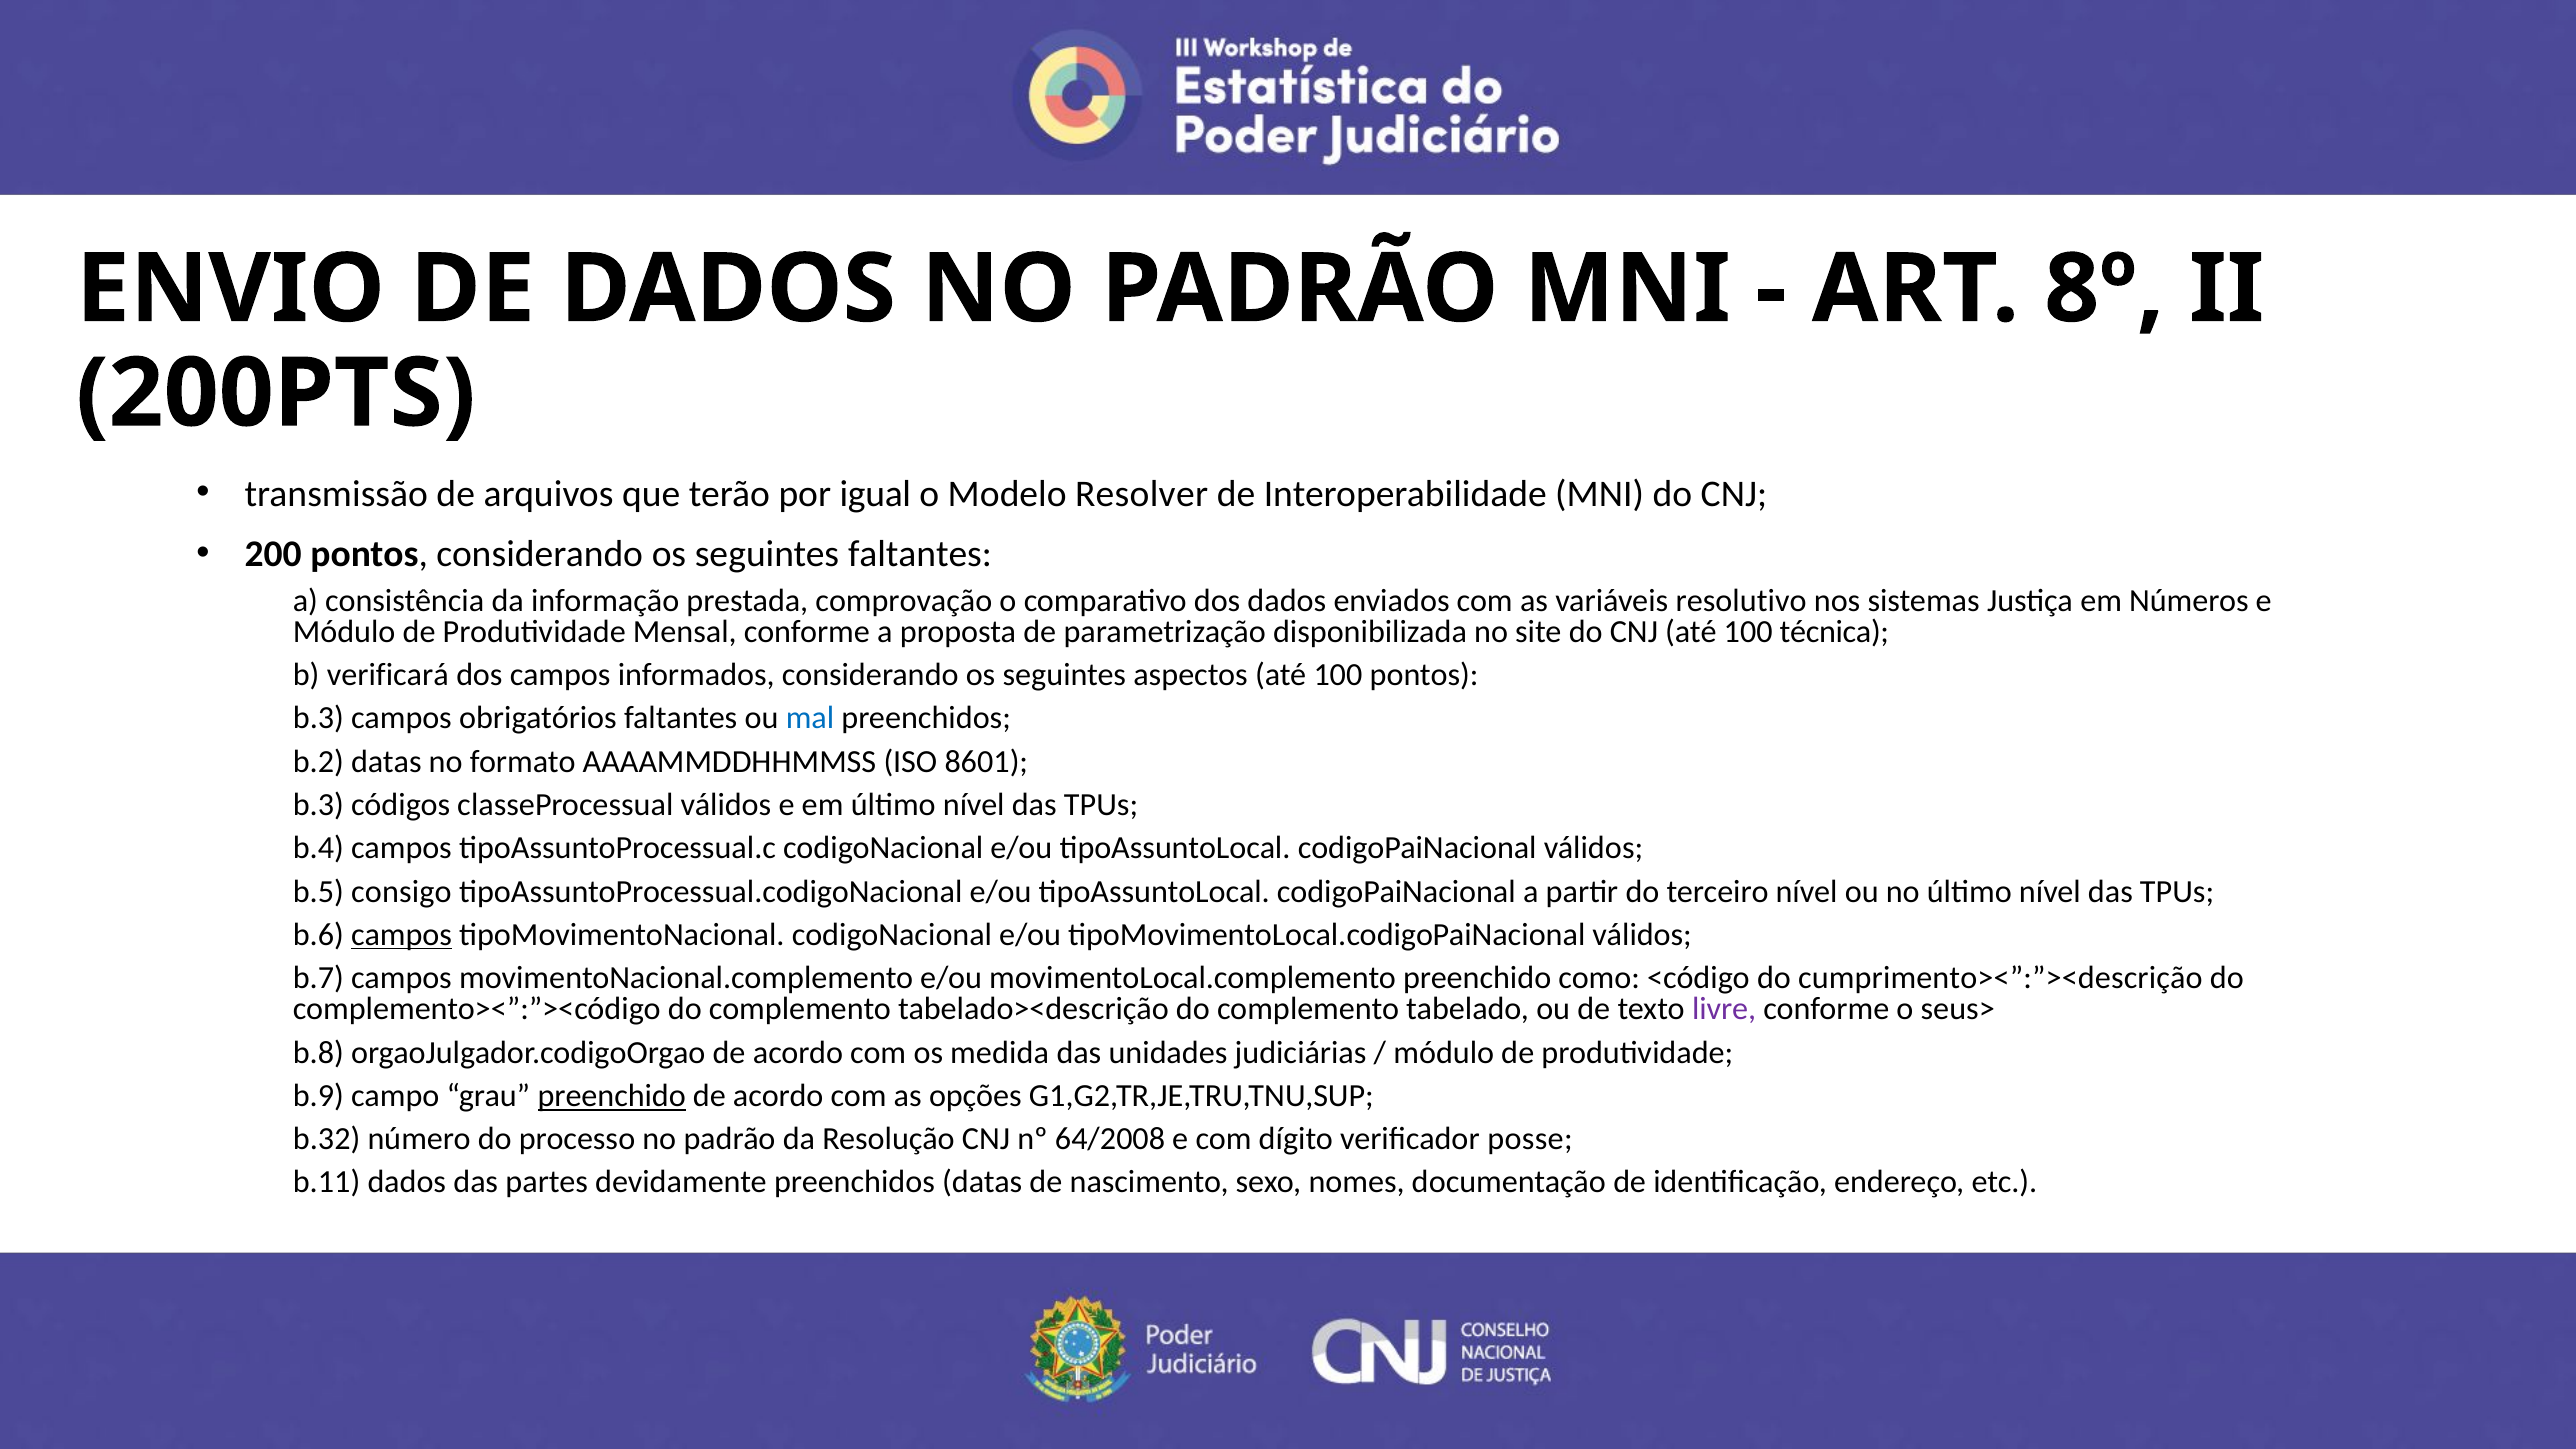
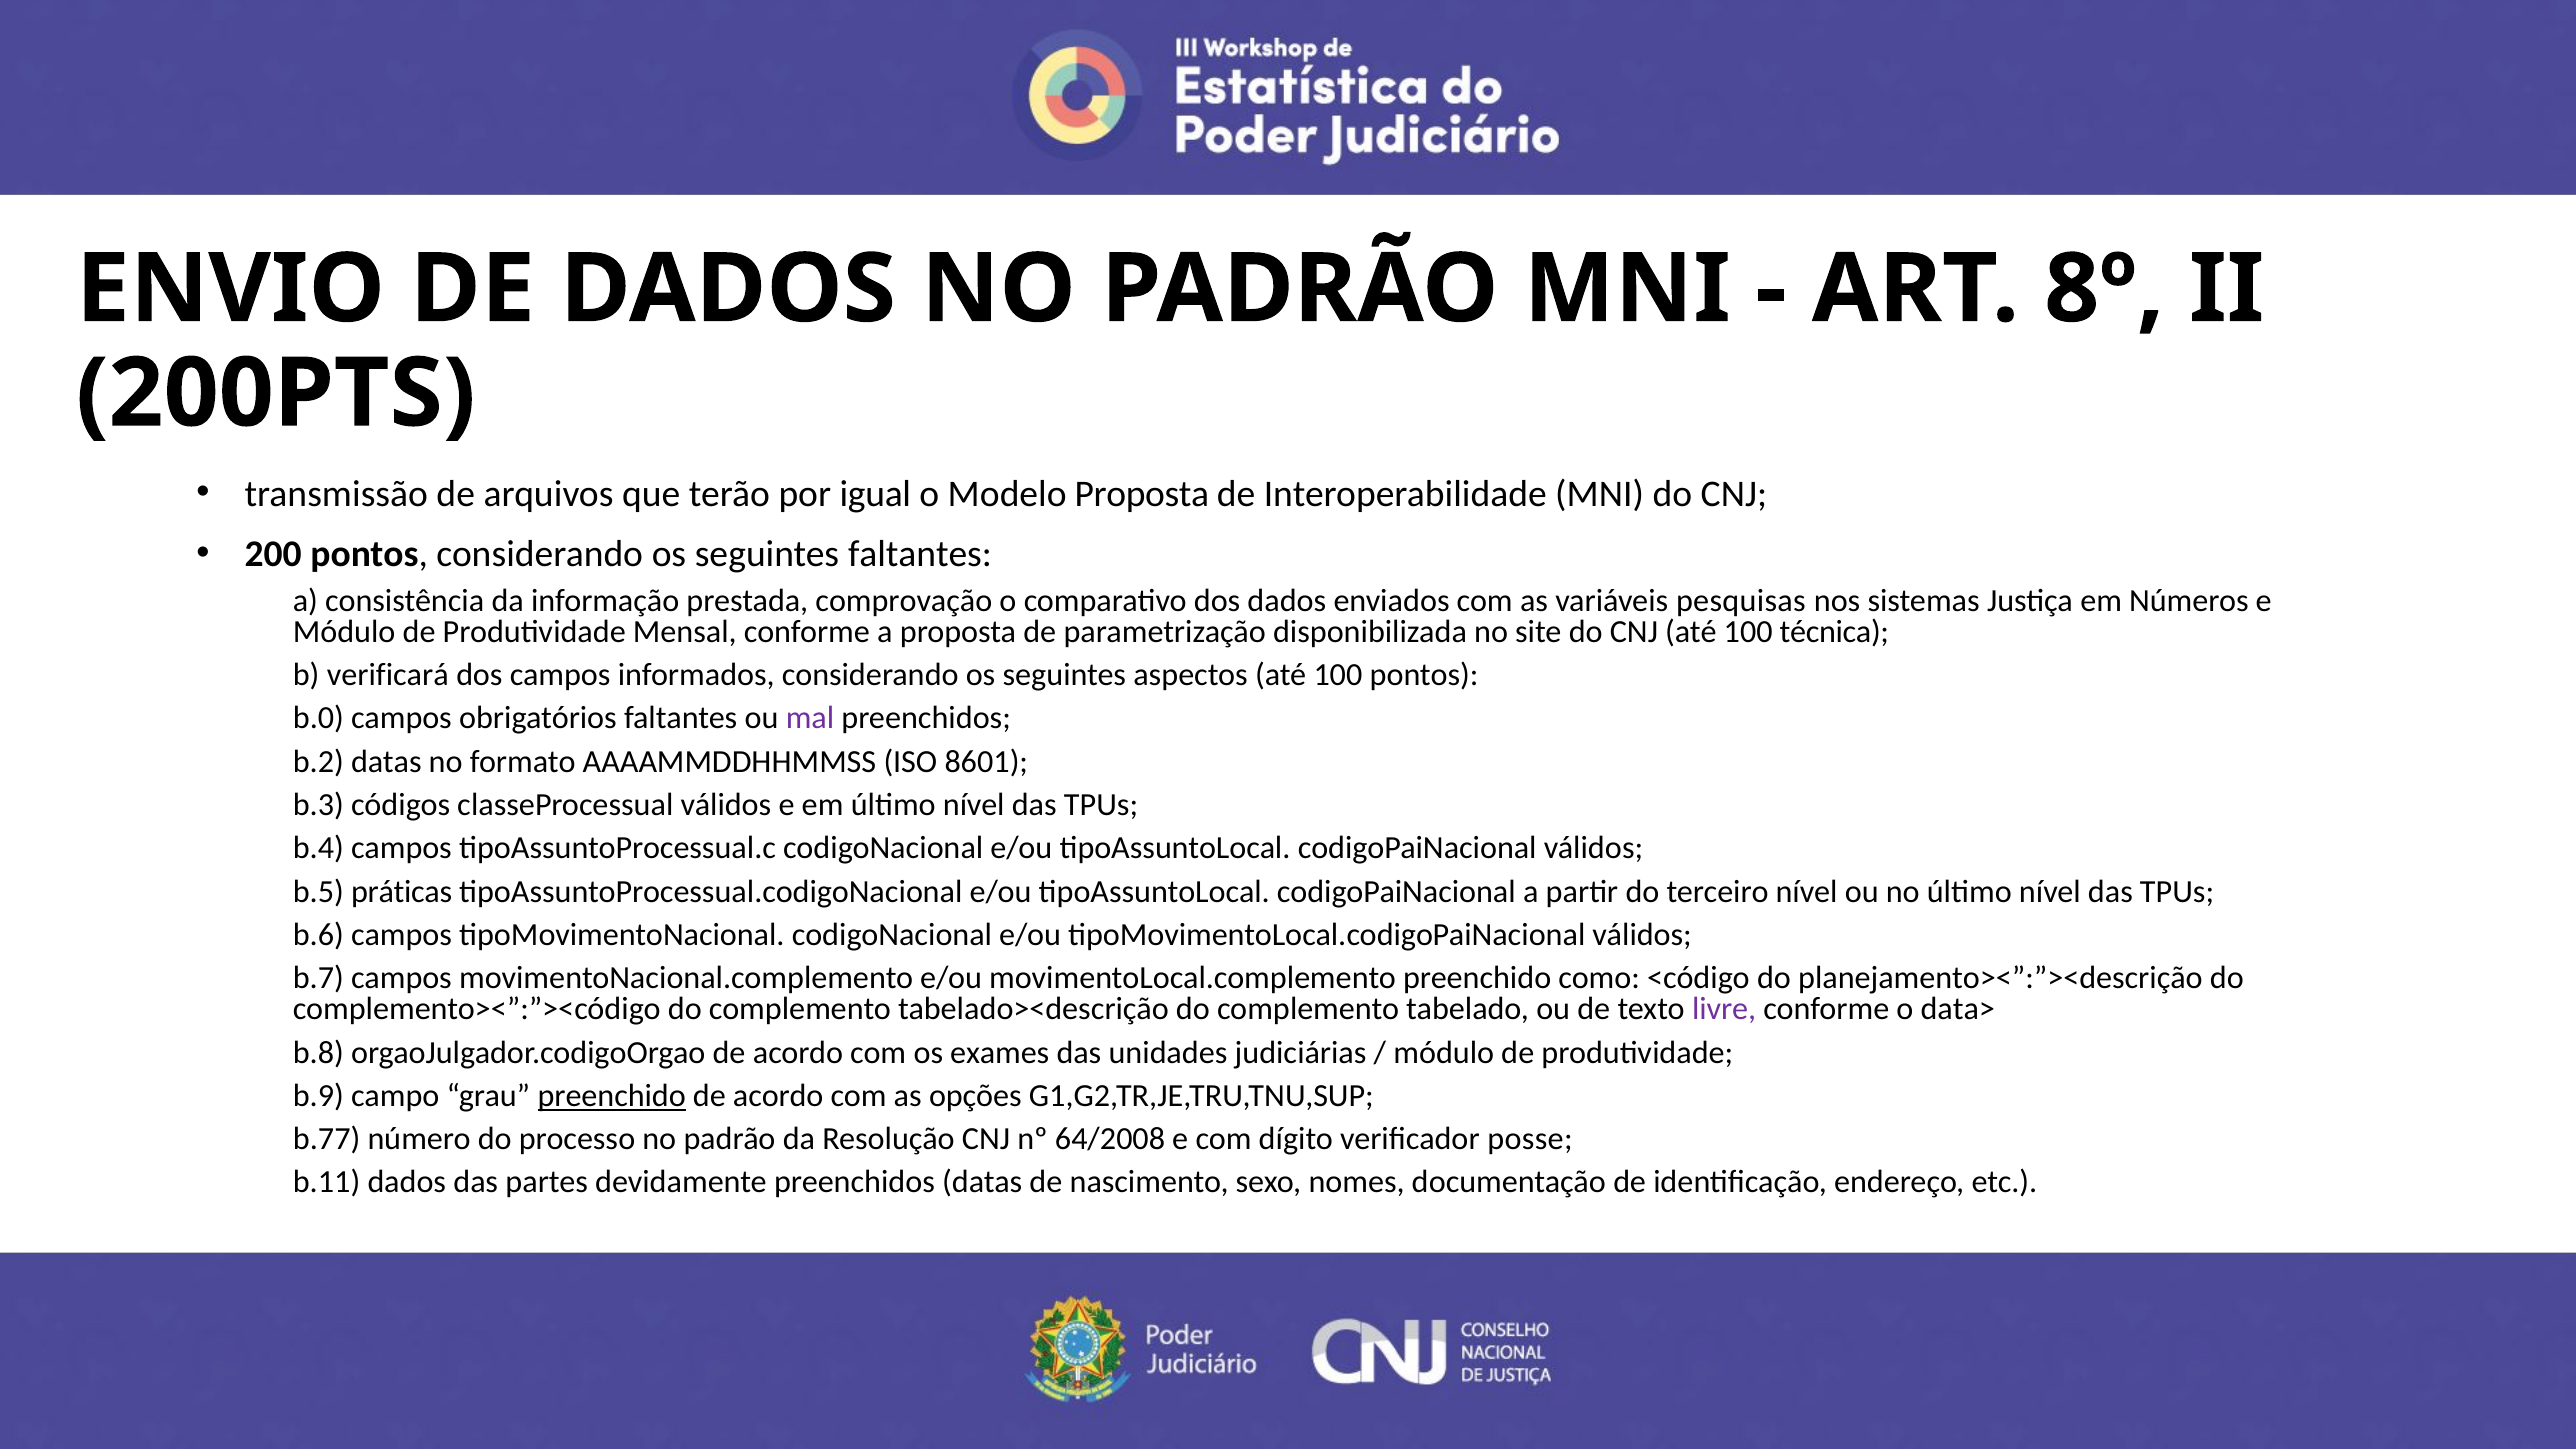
Modelo Resolver: Resolver -> Proposta (1142, 494)
resolutivo: resolutivo -> pesquisas (1741, 600)
b.3: b.3 -> b.0 (318, 718)
mal colour: blue -> purple (810, 718)
consigo: consigo -> práticas (402, 891)
campos underline: present -> none (402, 935)
cumprimento><”:”><descrição: cumprimento><”:”><descrição -> planejamento><”:”><descrição (2000, 978)
seus>: seus> -> data> (1958, 1009)
medida: medida -> exames (1000, 1053)
b.32: b.32 -> b.77 (327, 1139)
